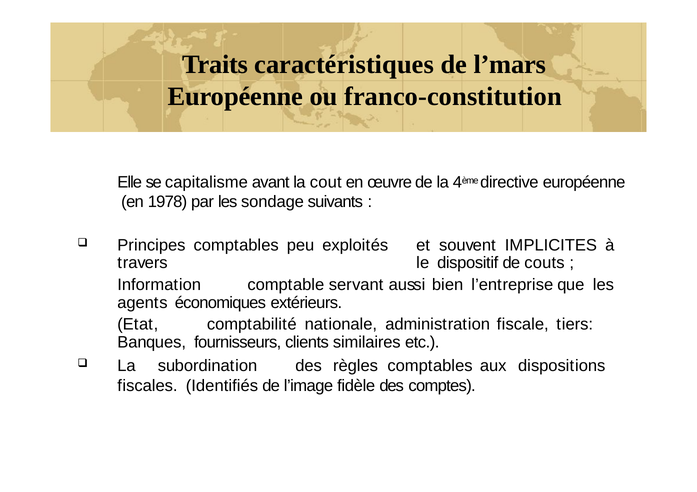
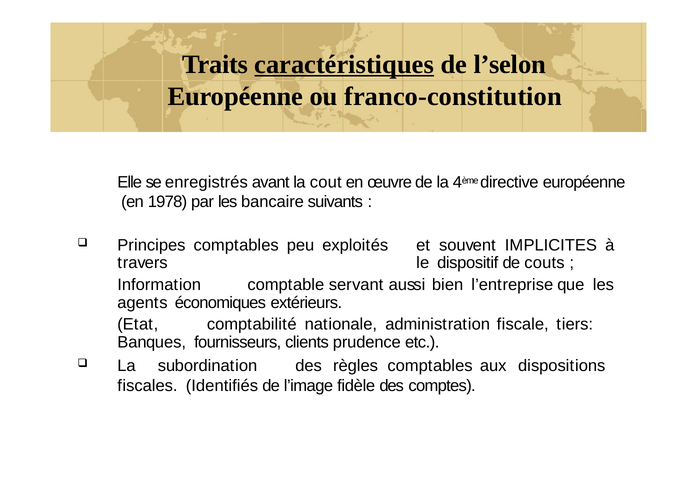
caractéristiques underline: none -> present (344, 65)
l’mars: l’mars -> l’selon (510, 65)
capitalisme: capitalisme -> enregistrés (206, 182)
sondage: sondage -> bancaire (273, 202)
similaires: similaires -> prudence (367, 343)
